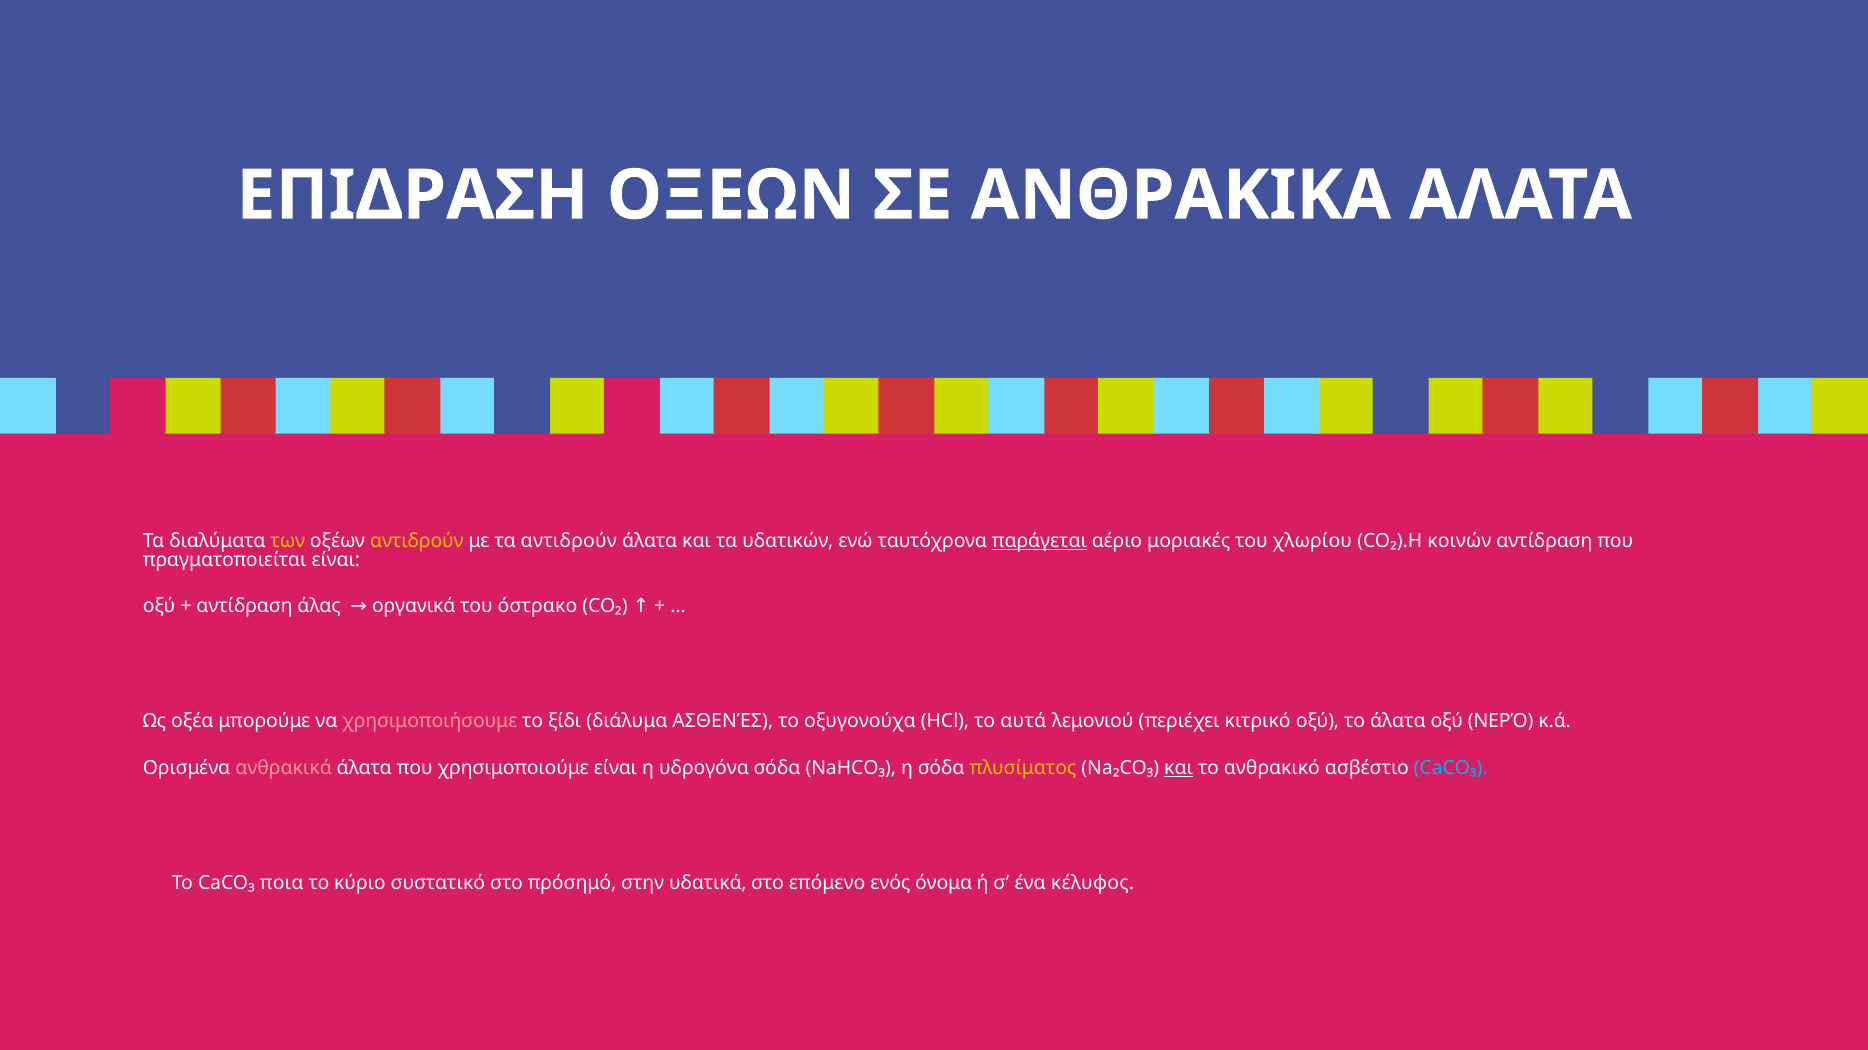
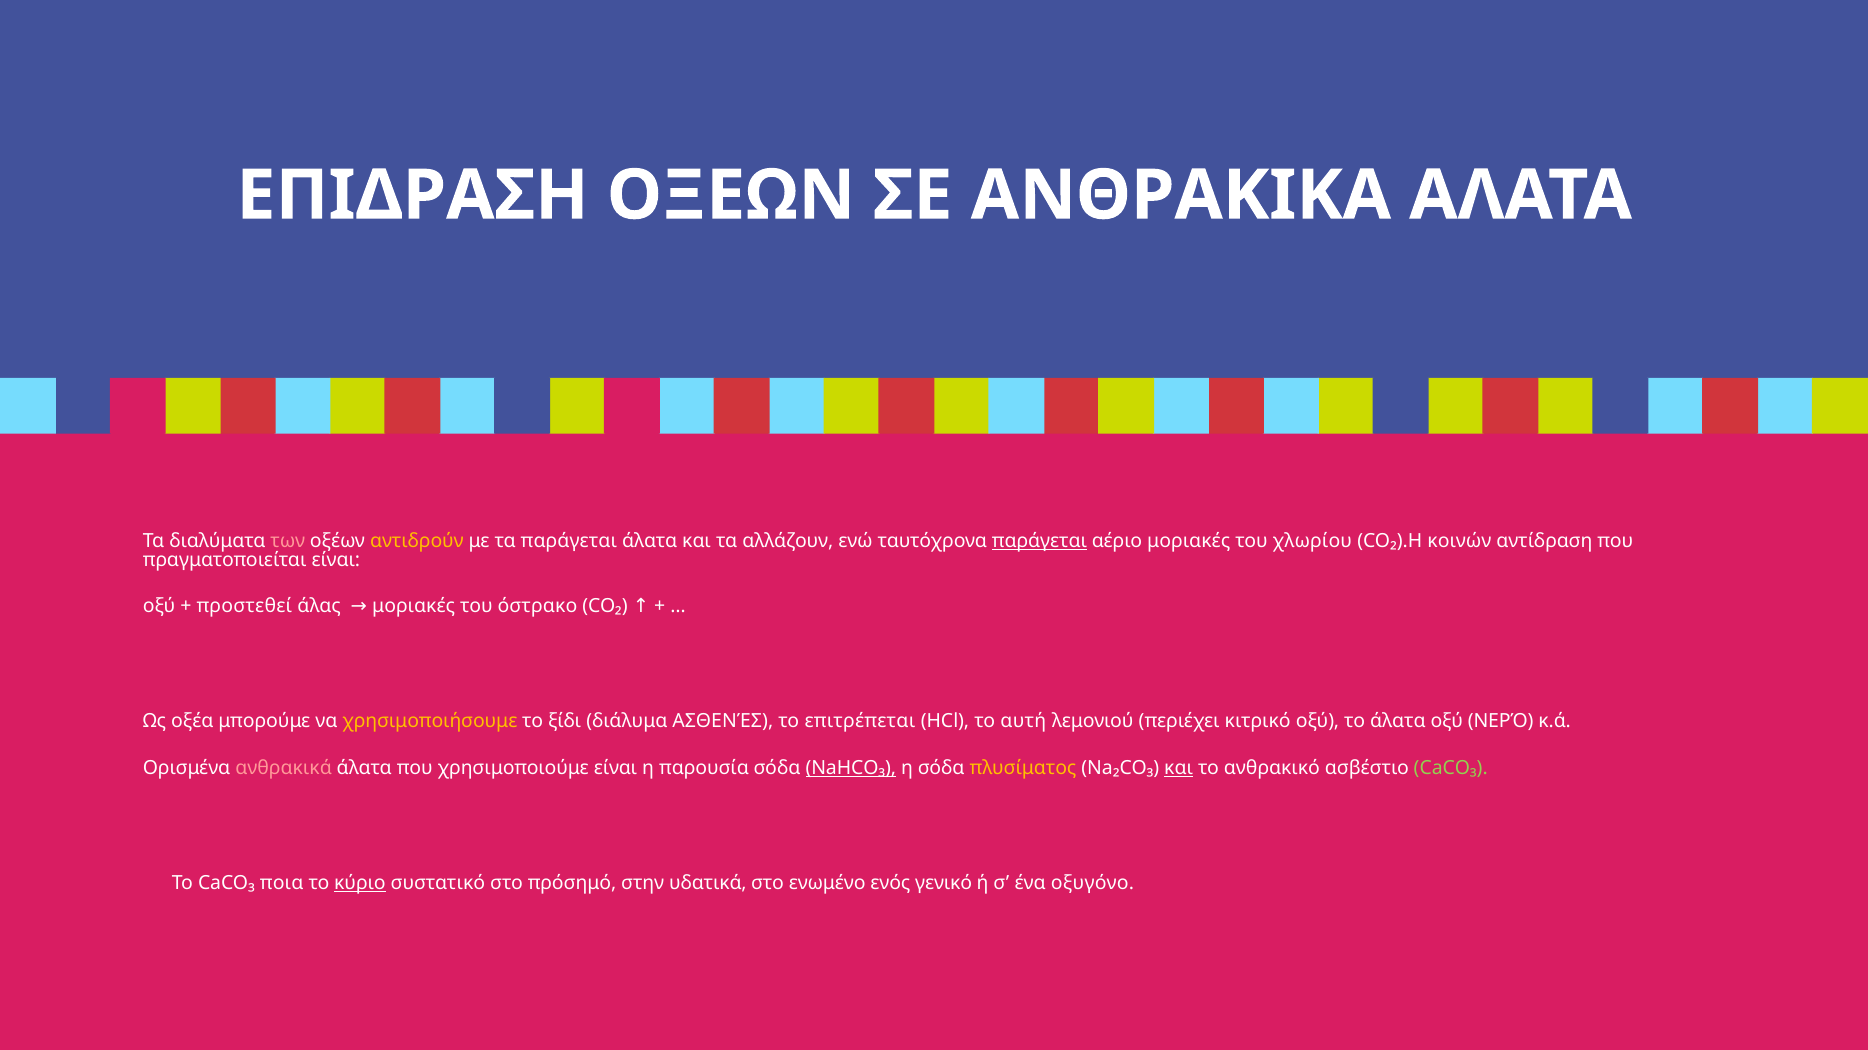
των colour: yellow -> pink (288, 541)
τα αντιδρούν: αντιδρούν -> παράγεται (569, 541)
υδατικών: υδατικών -> αλλάζουν (788, 541)
αντίδραση: αντίδραση -> προστεθεί (244, 607)
άλας οργανικά: οργανικά -> μοριακές (414, 607)
χρησιμοποιήσουμε colour: pink -> yellow (430, 722)
οξυγονούχα: οξυγονούχα -> επιτρέπεται (860, 722)
αυτά: αυτά -> αυτή (1023, 722)
υδρογόνα: υδρογόνα -> παρουσία (704, 769)
NaHCO₃ underline: none -> present (851, 769)
CaCO₃ colour: light blue -> light green (1451, 769)
κύριο underline: none -> present (360, 883)
επόμενο: επόμενο -> ενωμένο (827, 883)
όνομα: όνομα -> γενικό (944, 883)
κέλυφος: κέλυφος -> οξυγόνο (1093, 883)
